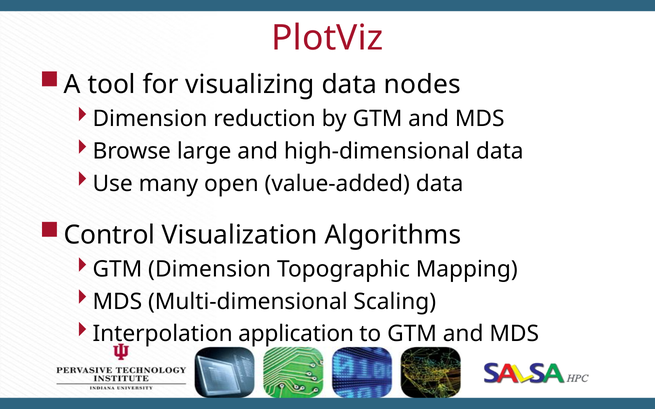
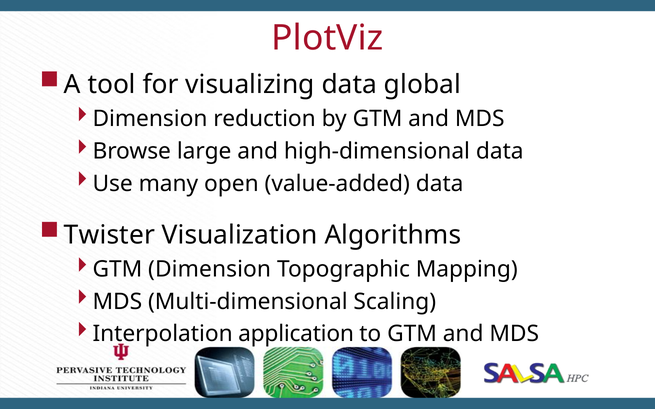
nodes: nodes -> global (422, 85)
Control: Control -> Twister (109, 235)
